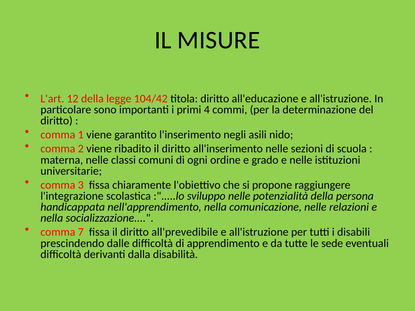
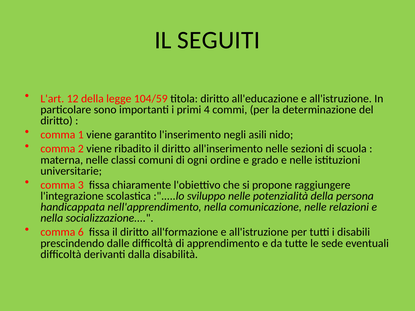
MISURE: MISURE -> SEGUITI (219, 40)
104/42: 104/42 -> 104/59 (151, 99)
7: 7 -> 6 (81, 232)
all'prevedibile: all'prevedibile -> all'formazione (185, 232)
